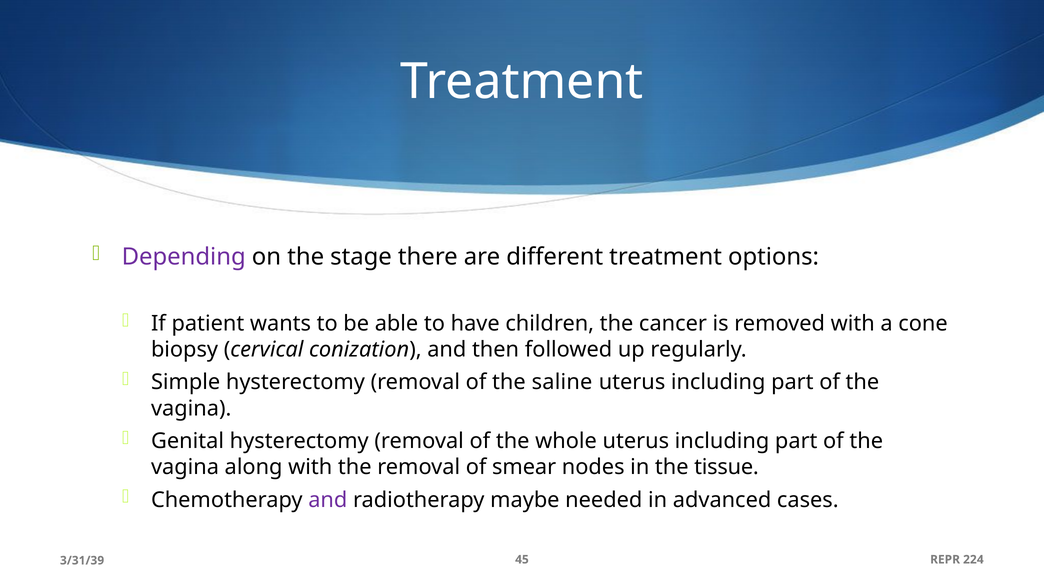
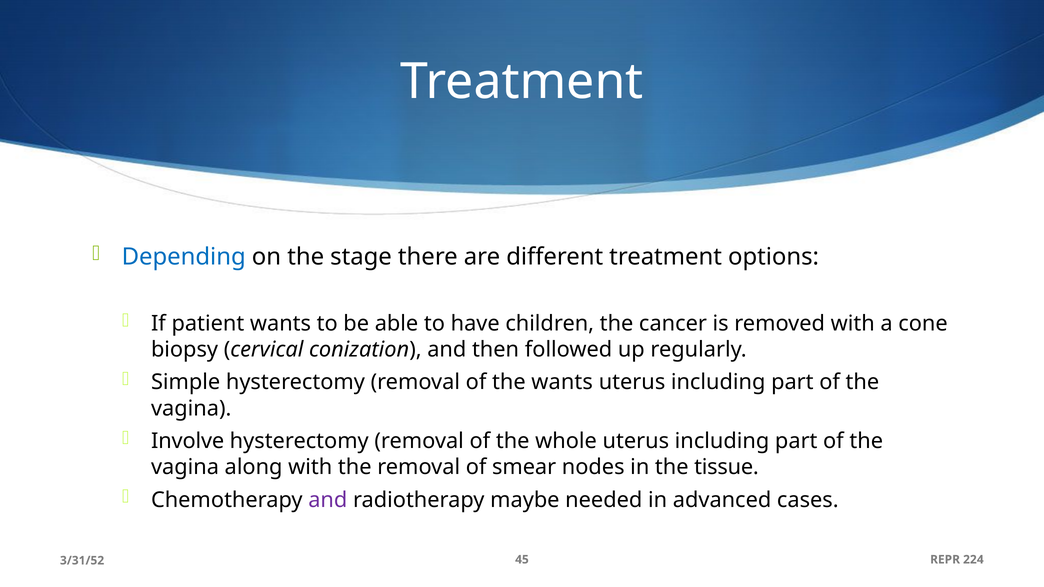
Depending colour: purple -> blue (184, 257)
the saline: saline -> wants (562, 382)
Genital: Genital -> Involve (188, 441)
3/31/39: 3/31/39 -> 3/31/52 (82, 561)
